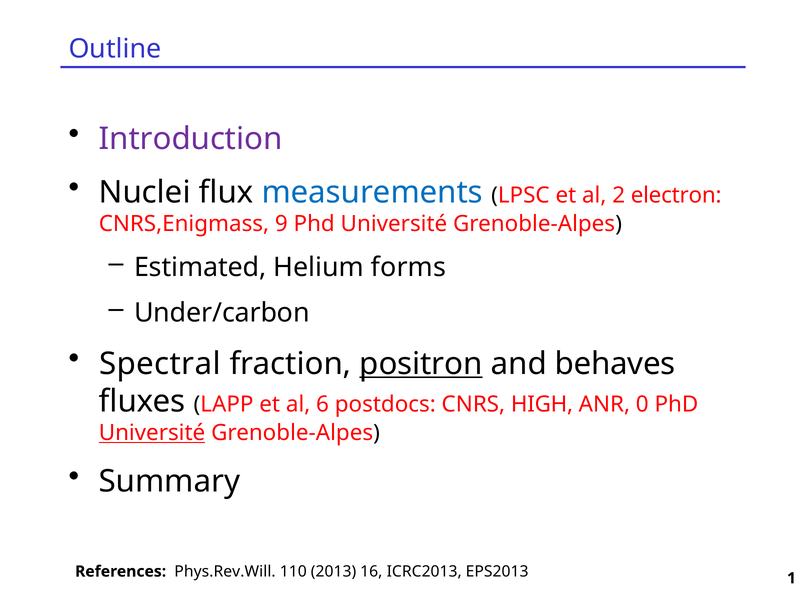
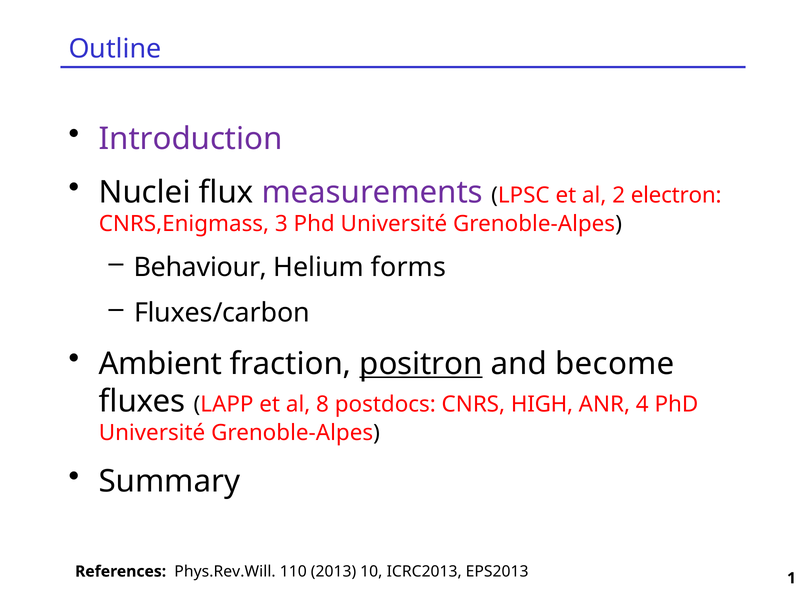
measurements colour: blue -> purple (372, 193)
9: 9 -> 3 (281, 224)
Estimated: Estimated -> Behaviour (200, 267)
Under/carbon: Under/carbon -> Fluxes/carbon (222, 313)
Spectral: Spectral -> Ambient (160, 364)
behaves: behaves -> become (615, 364)
6: 6 -> 8 (322, 405)
0: 0 -> 4 (642, 405)
Université underline: present -> none (152, 433)
16: 16 -> 10 (371, 572)
